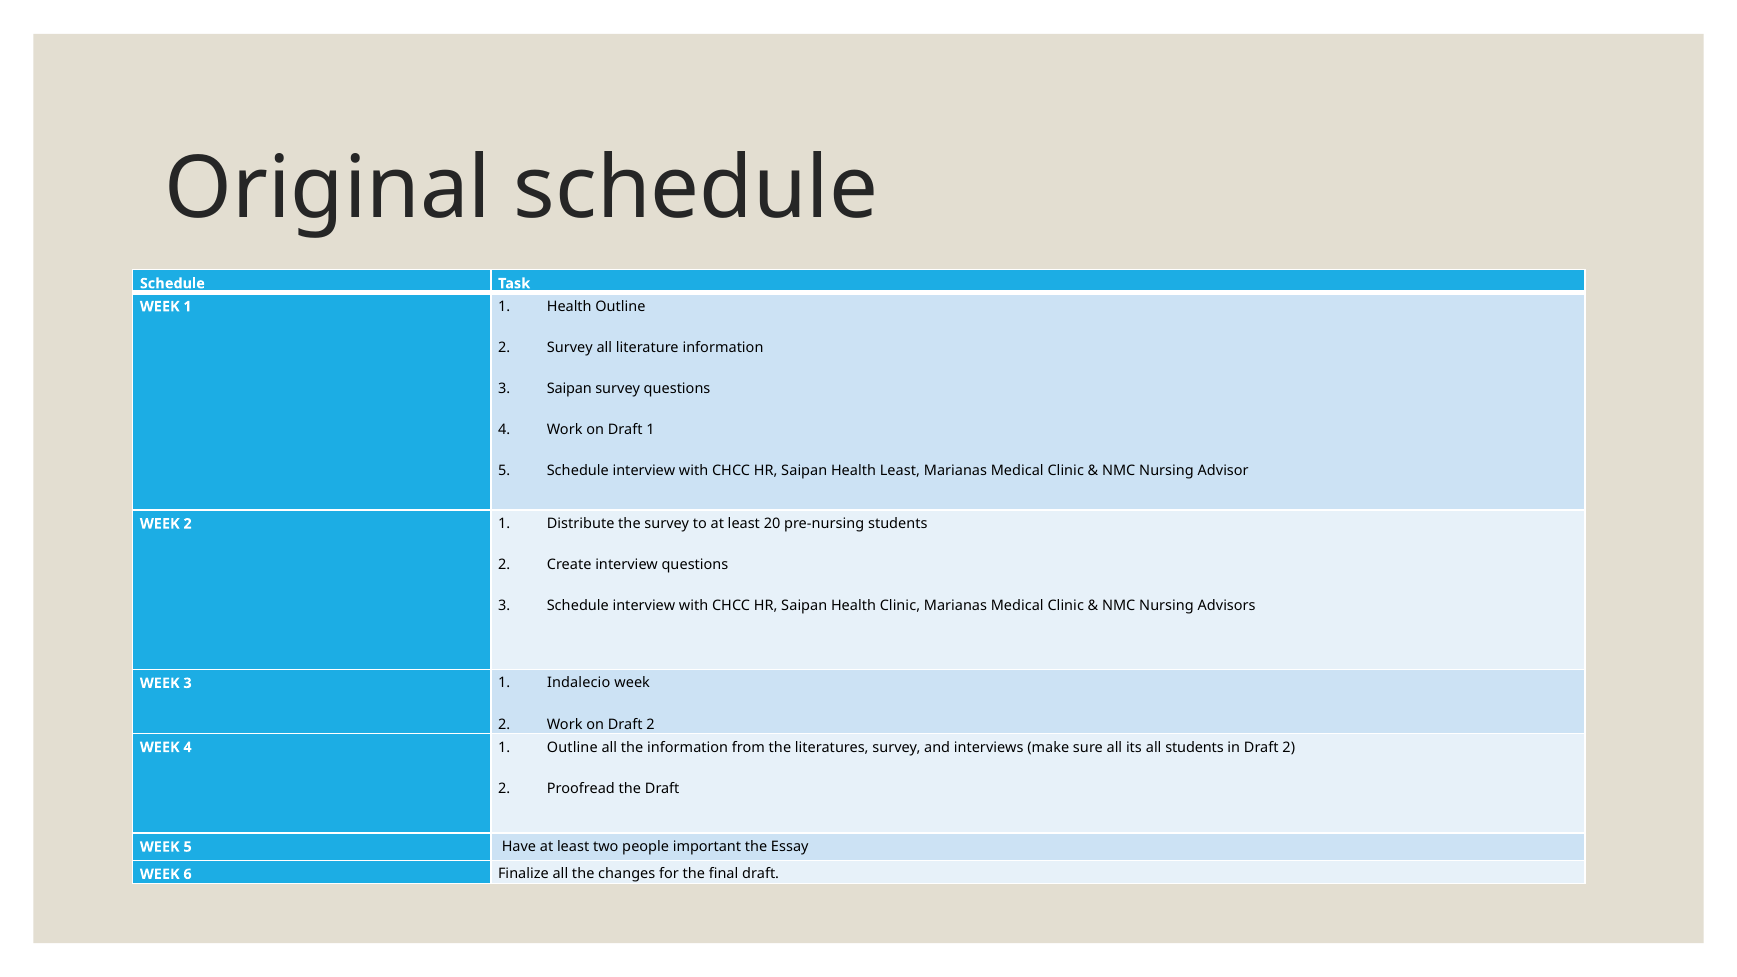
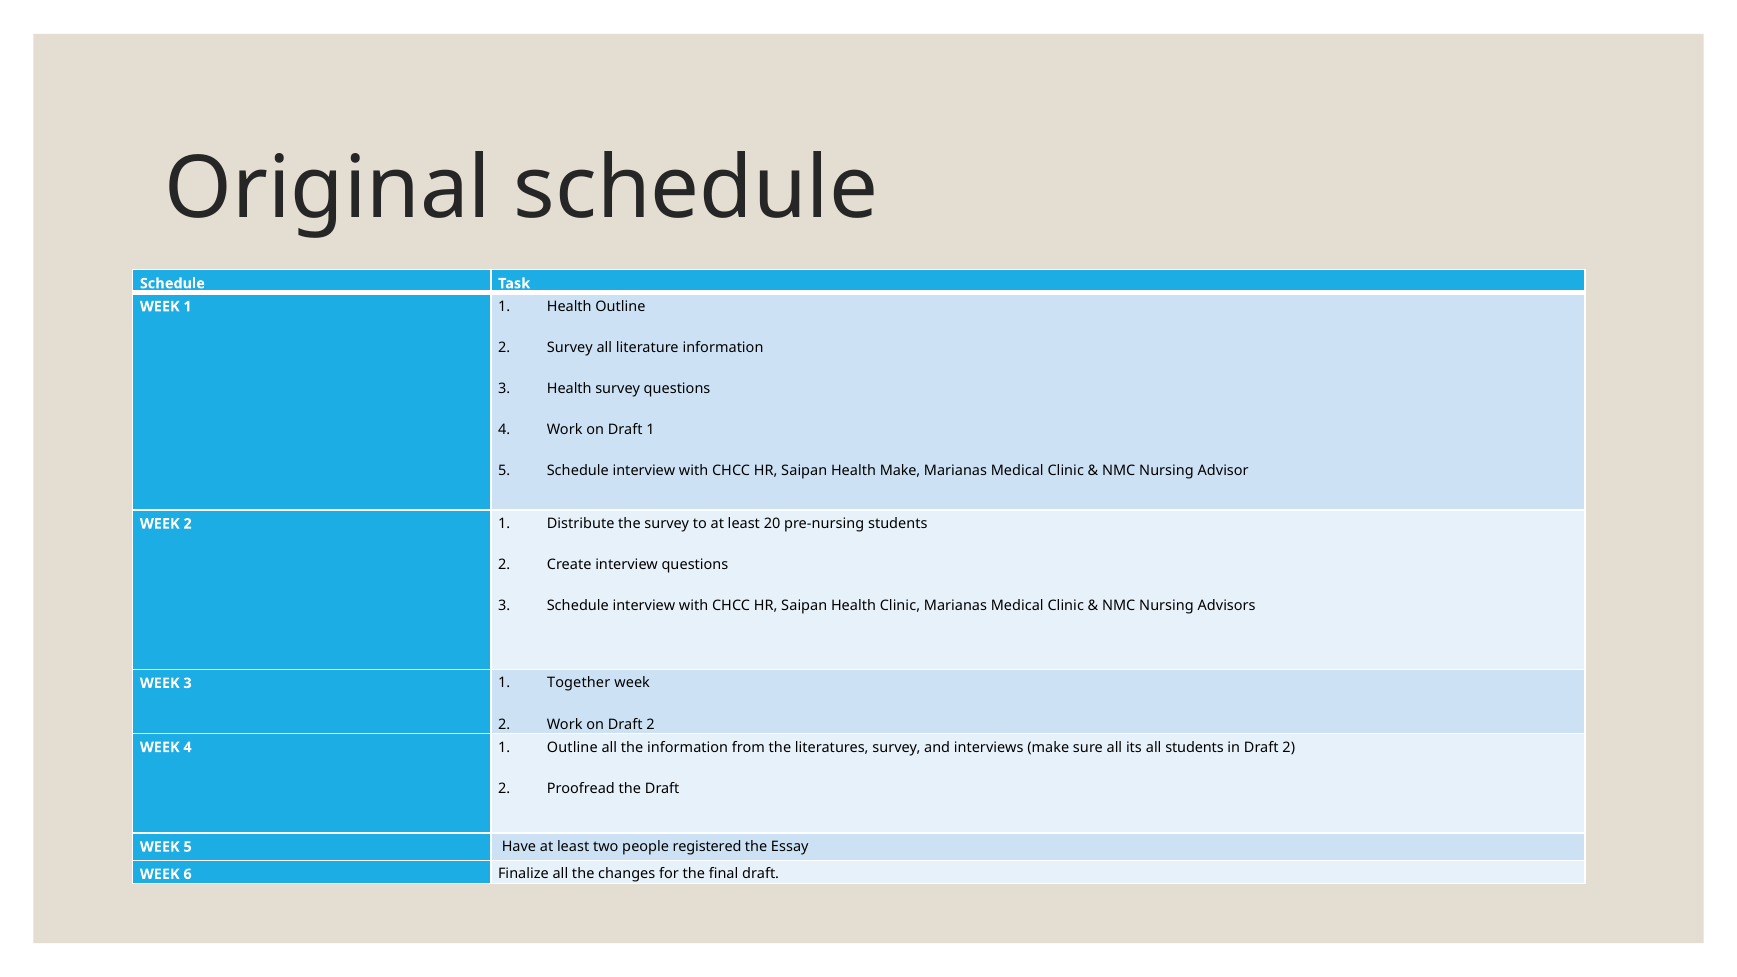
3 Saipan: Saipan -> Health (569, 389)
Health Least: Least -> Make (900, 471)
Indalecio: Indalecio -> Together (579, 683)
important: important -> registered (707, 847)
